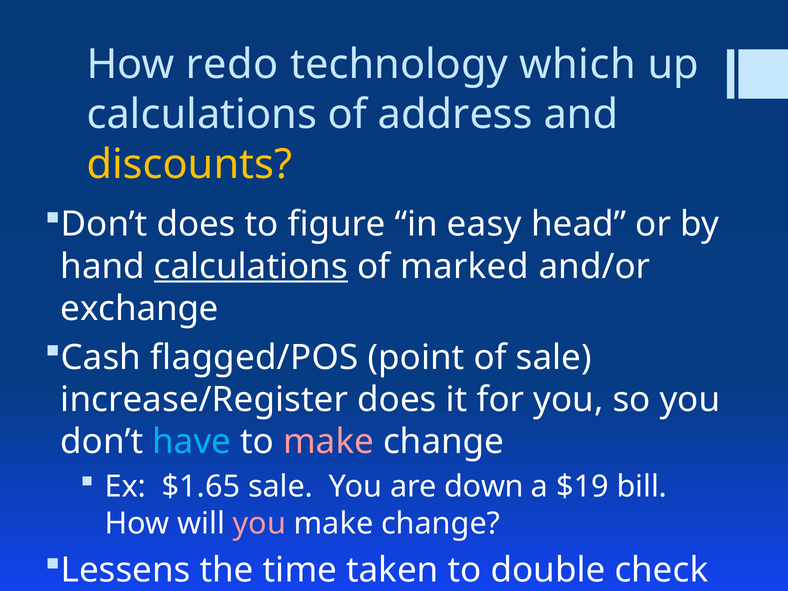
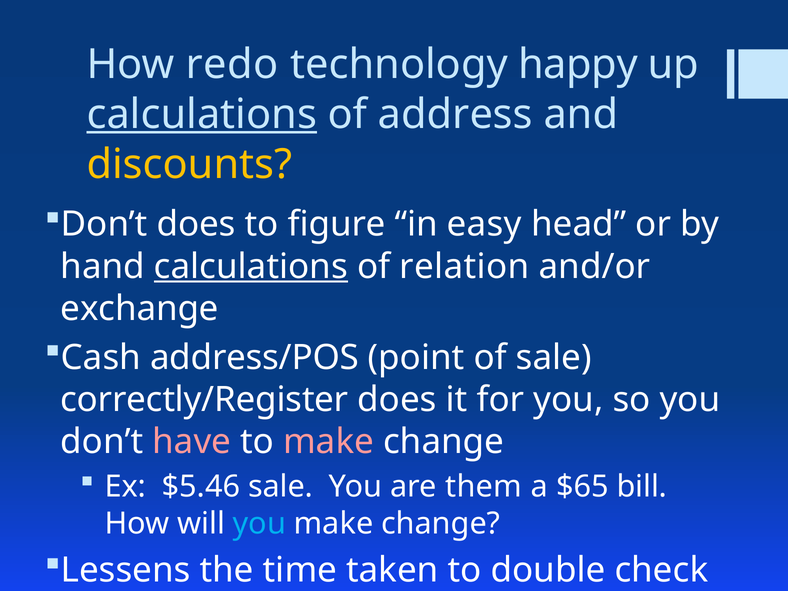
which: which -> happy (578, 65)
calculations underline: none -> present (202, 115)
marked: marked -> relation (464, 266)
flagged/POS: flagged/POS -> address/POS (254, 358)
increase/Register: increase/Register -> correctly/Register (204, 400)
have colour: light blue -> pink (192, 442)
$1.65: $1.65 -> $5.46 (201, 487)
down: down -> them (484, 487)
$19: $19 -> $65 (582, 487)
you colour: pink -> light blue (259, 524)
